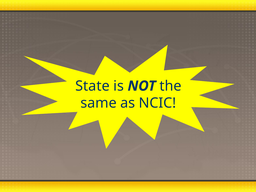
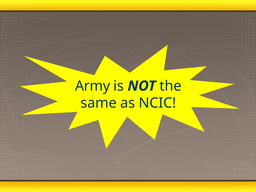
State: State -> Army (93, 86)
